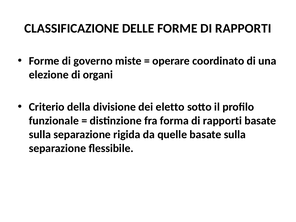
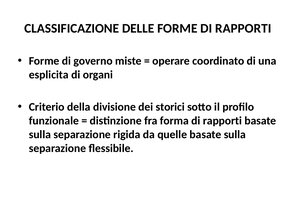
elezione: elezione -> esplicita (49, 75)
eletto: eletto -> storici (170, 107)
